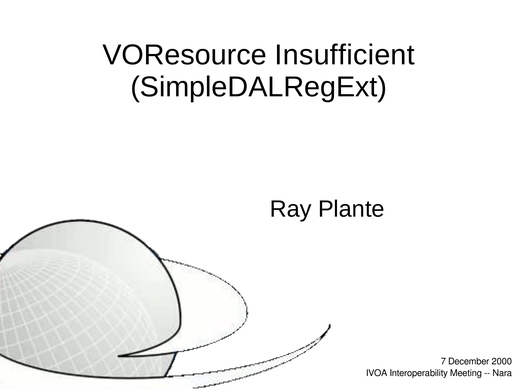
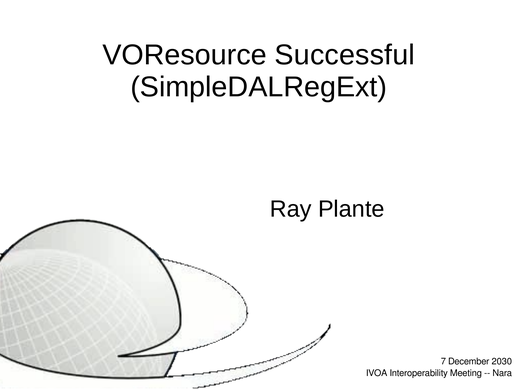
Insufficient: Insufficient -> Successful (345, 55)
2000: 2000 -> 2030 (502, 361)
